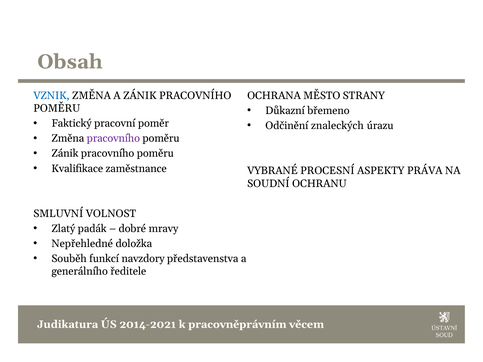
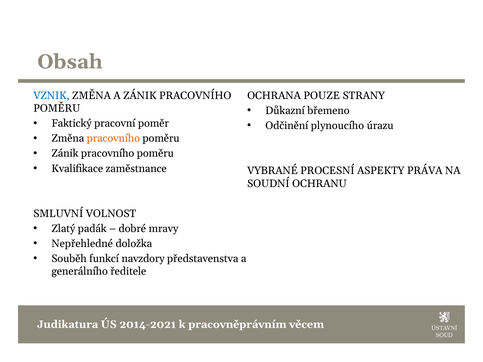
MĚSTO: MĚSTO -> POUZE (322, 96)
znaleckých: znaleckých -> plynoucího (337, 126)
pracovního colour: purple -> orange (113, 139)
